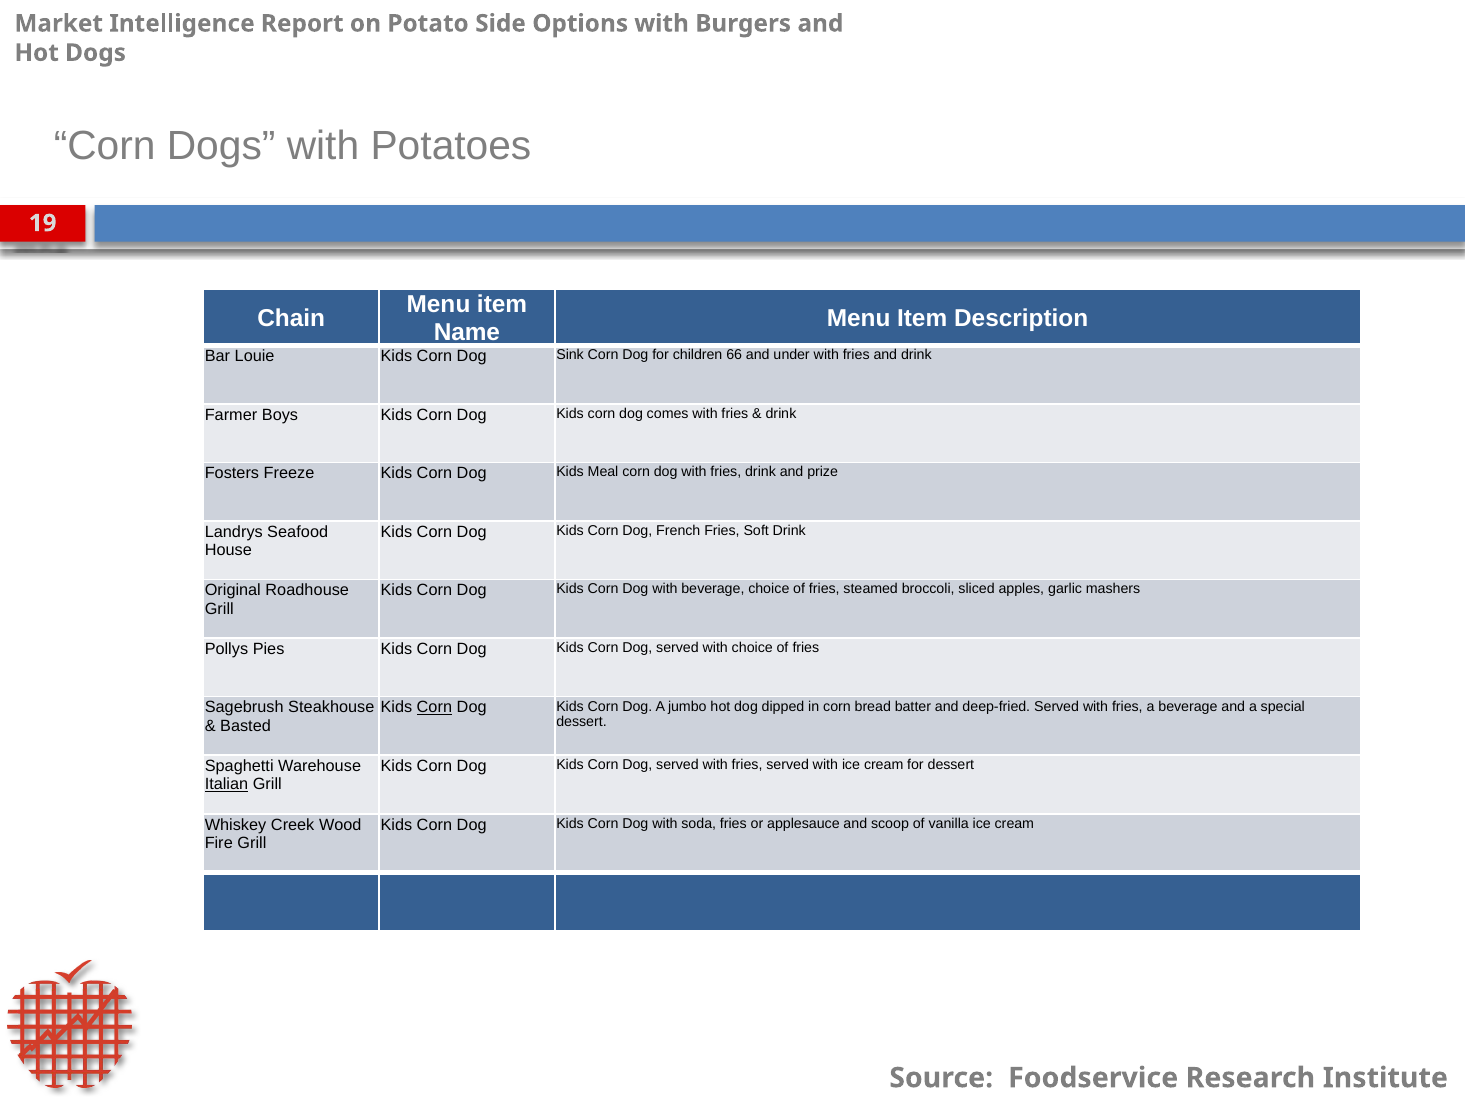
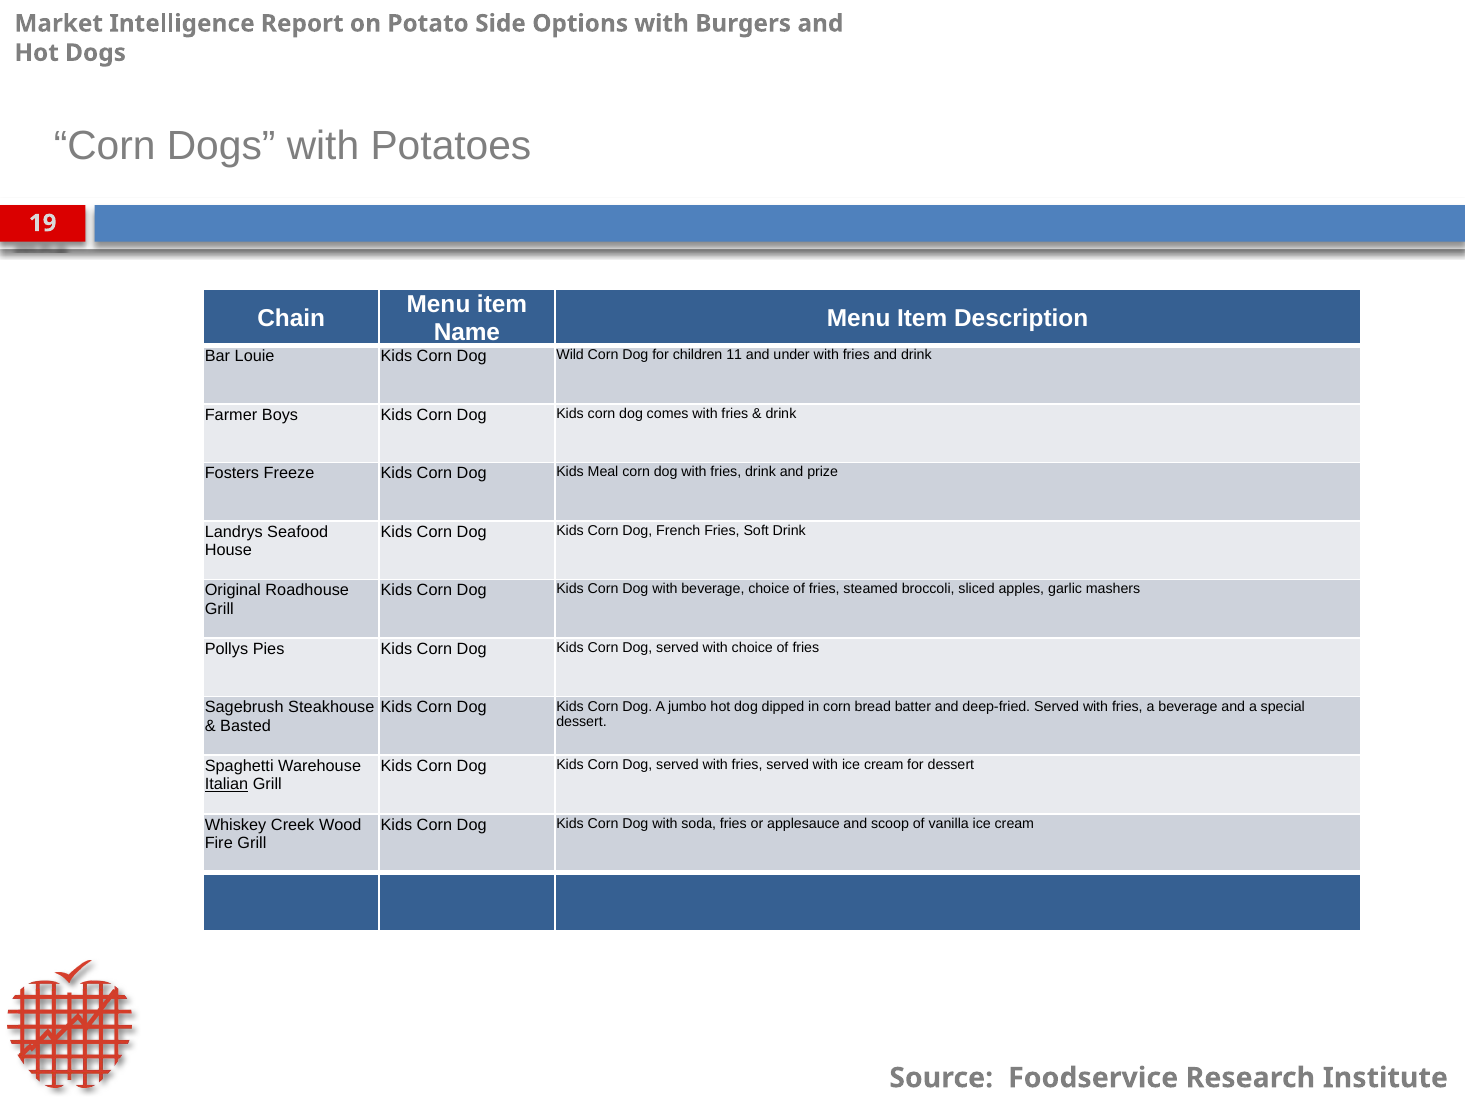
Sink: Sink -> Wild (570, 355)
66: 66 -> 11 (734, 355)
Corn underline: present -> none (434, 707)
